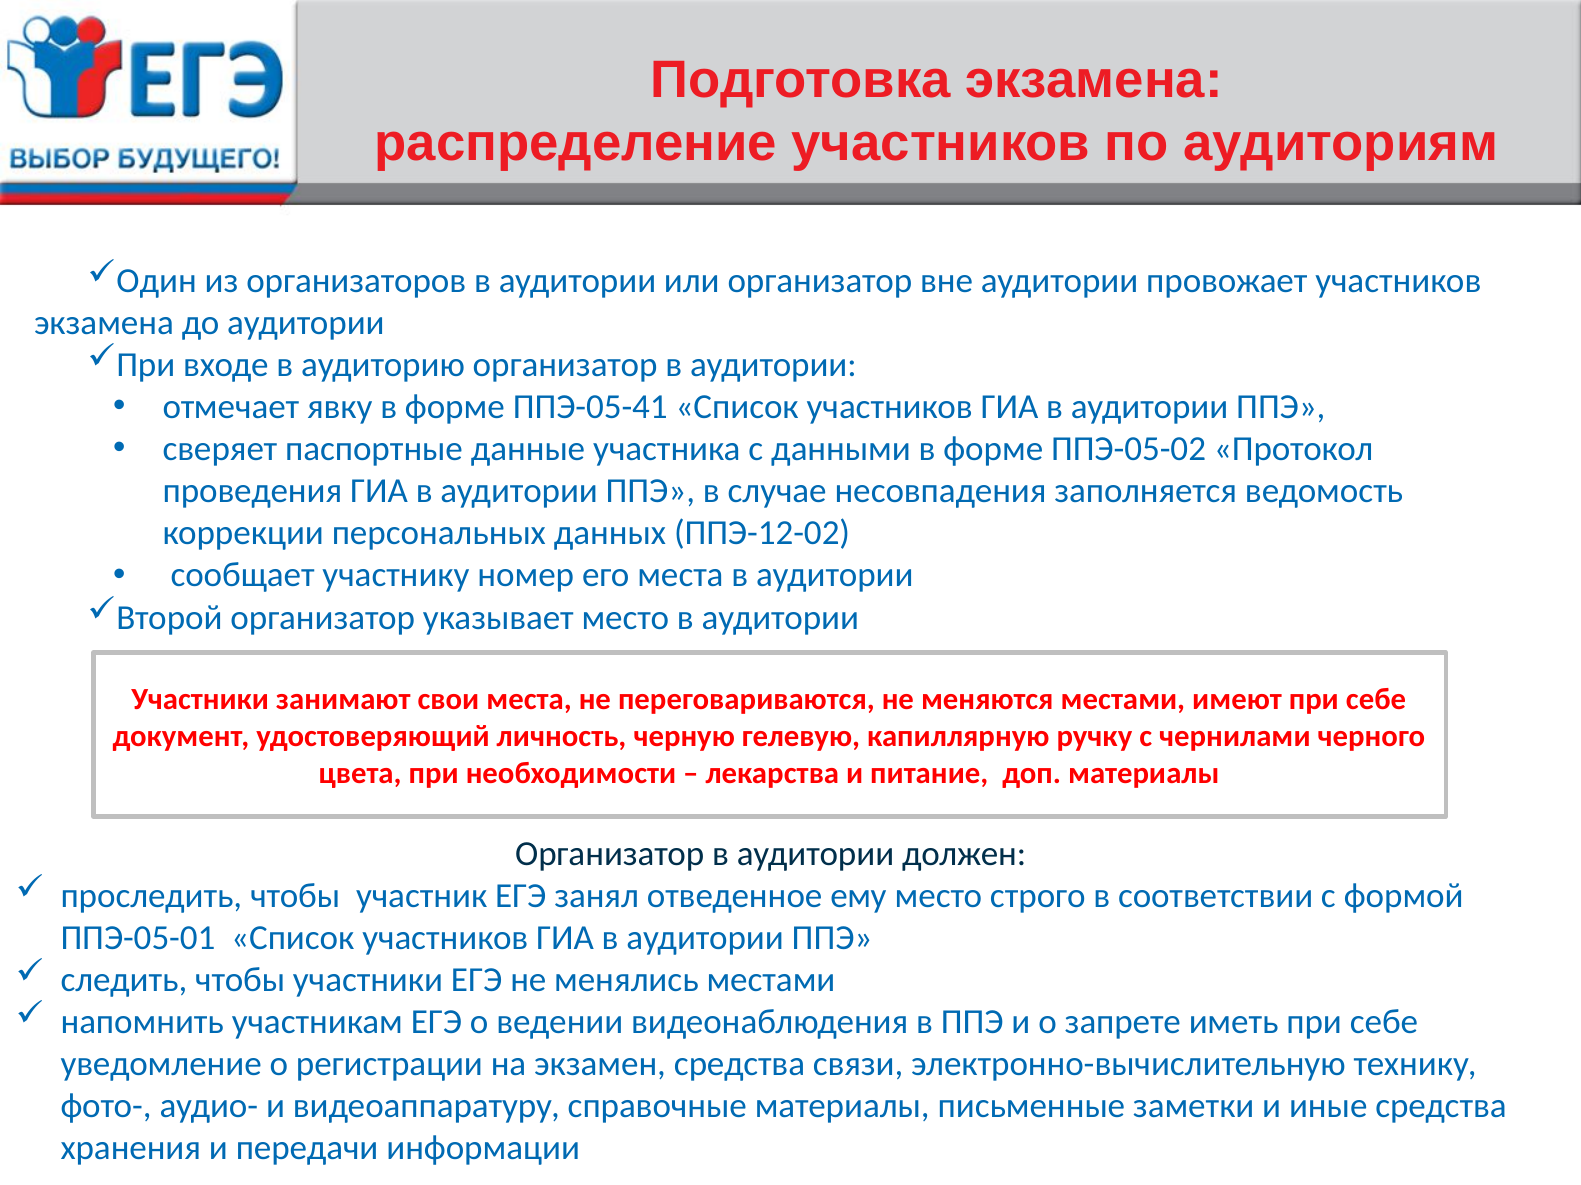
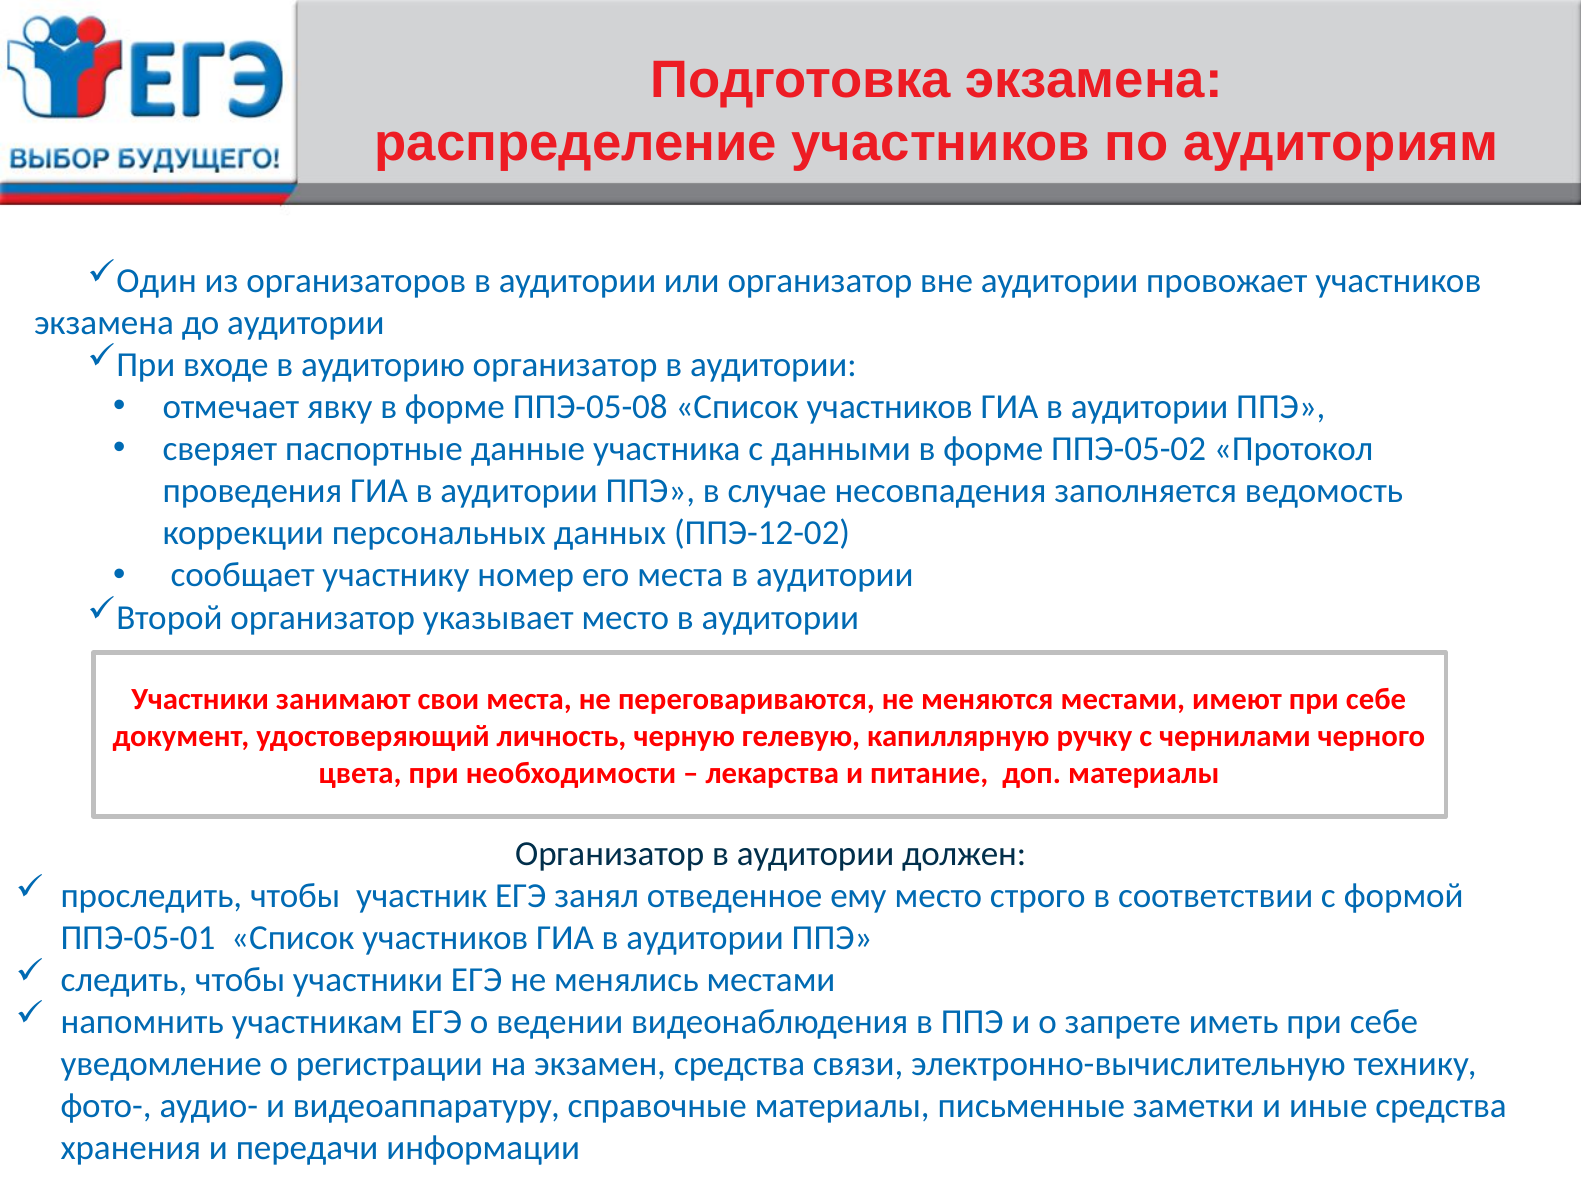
ППЭ-05-41: ППЭ-05-41 -> ППЭ-05-08 (590, 407)
